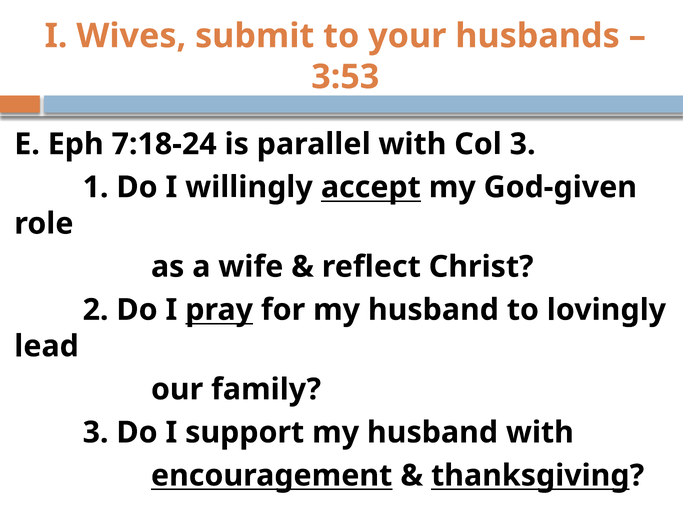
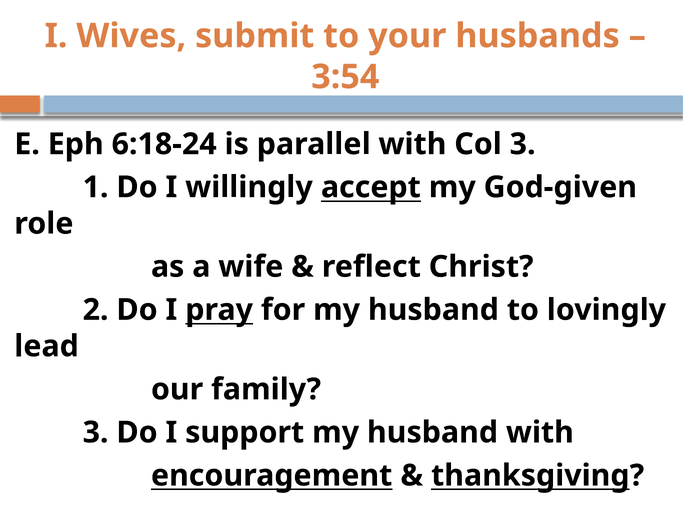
3:53: 3:53 -> 3:54 (345, 77)
7:18-24: 7:18-24 -> 6:18-24 (164, 144)
